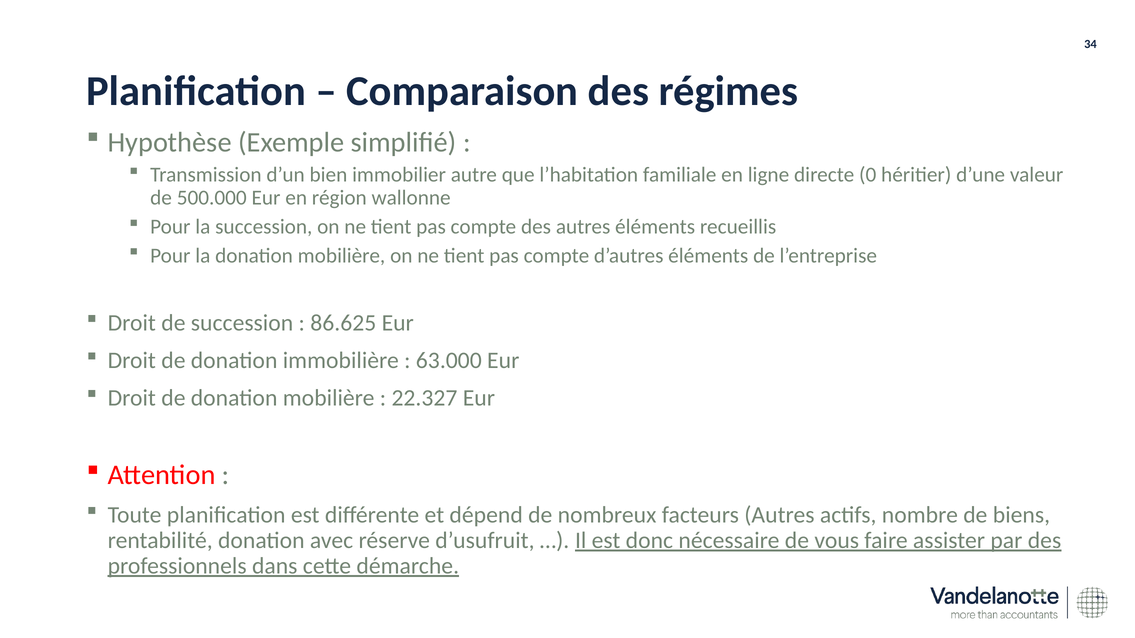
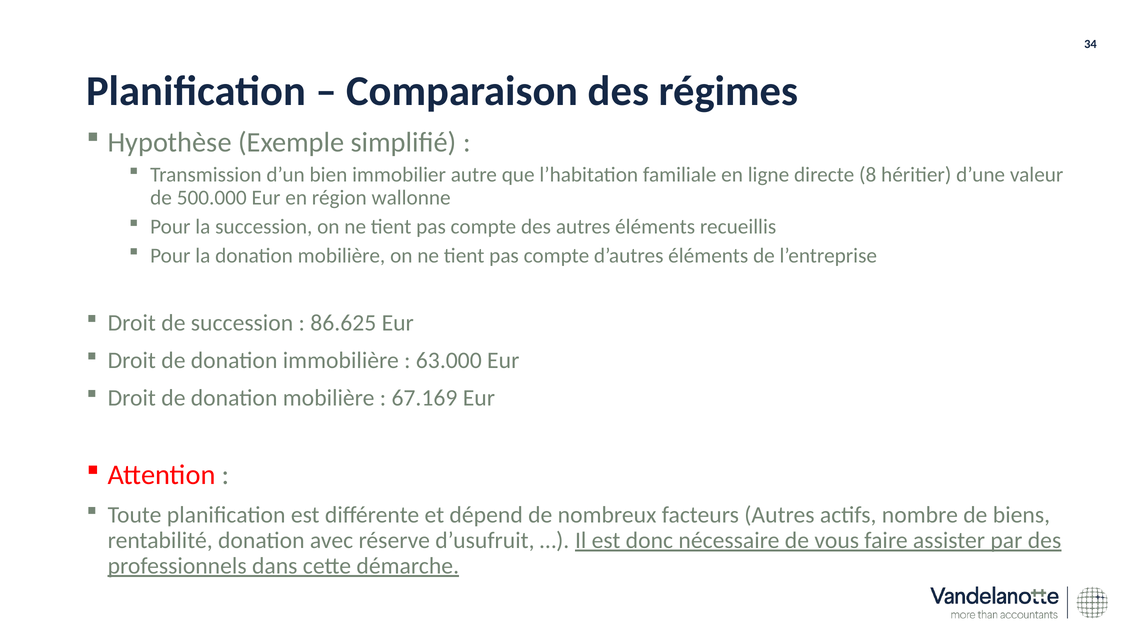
0: 0 -> 8 (868, 175)
22.327: 22.327 -> 67.169 (424, 398)
